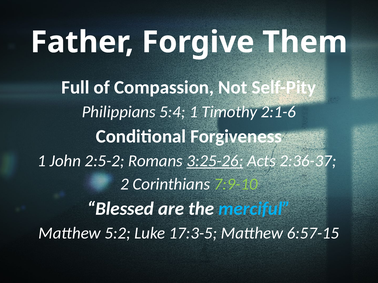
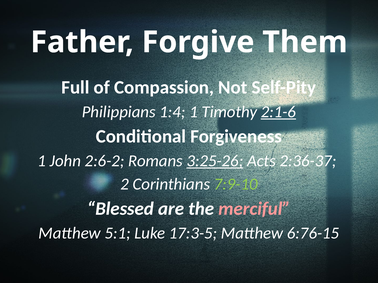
5:4: 5:4 -> 1:4 (172, 112)
2:1-6 underline: none -> present (278, 112)
2:5-2: 2:5-2 -> 2:6-2 (105, 161)
merciful colour: light blue -> pink (255, 209)
5:2: 5:2 -> 5:1 (118, 234)
6:57-15: 6:57-15 -> 6:76-15 (313, 234)
